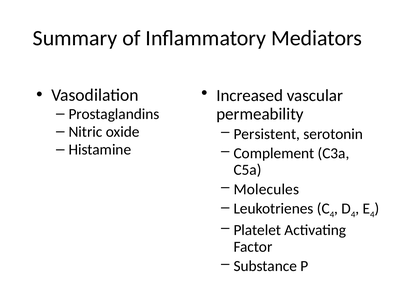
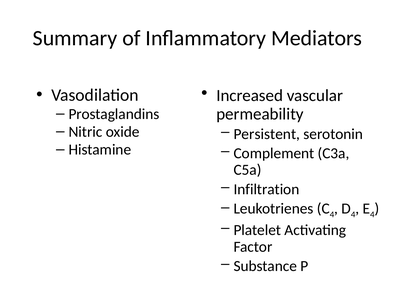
Molecules: Molecules -> Infiltration (266, 189)
